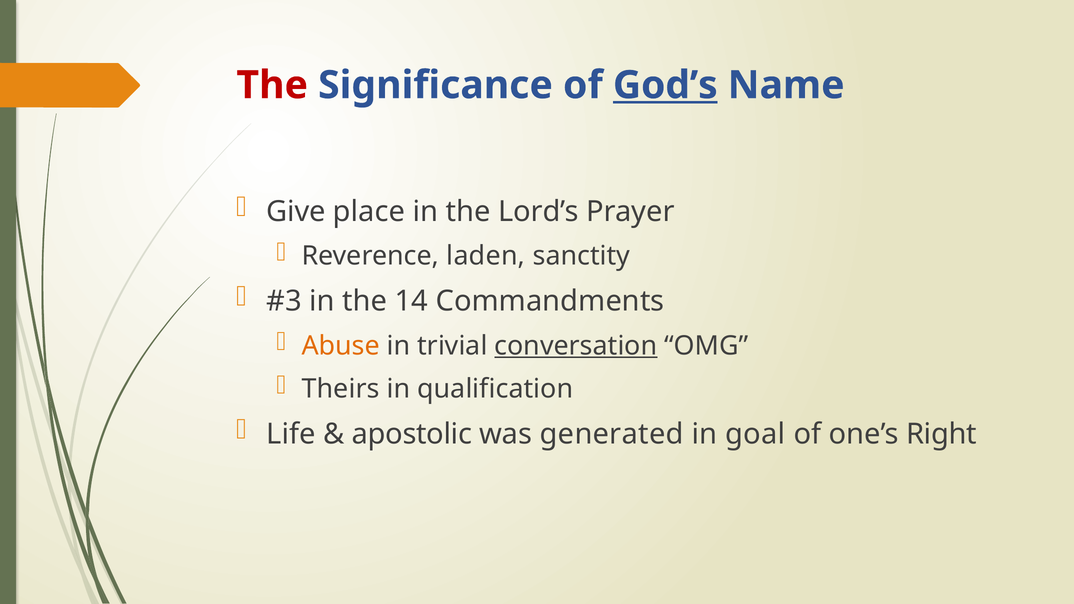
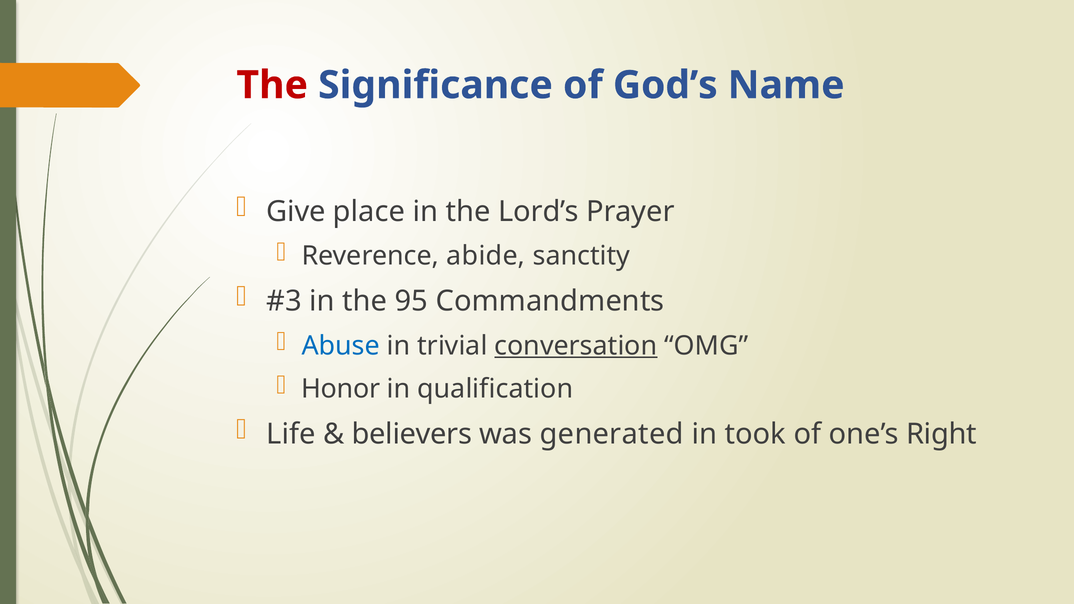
God’s underline: present -> none (665, 85)
laden: laden -> abide (486, 256)
14: 14 -> 95 (411, 301)
Abuse colour: orange -> blue (341, 346)
Theirs: Theirs -> Honor (341, 389)
apostolic: apostolic -> believers (412, 434)
goal: goal -> took (755, 434)
